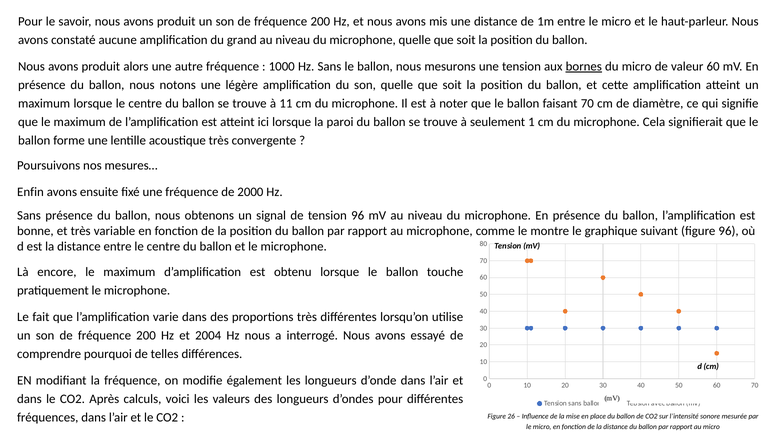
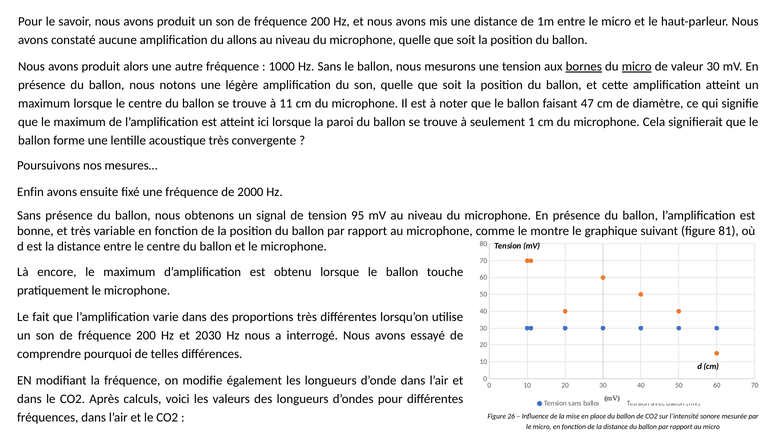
grand: grand -> allons (242, 40)
micro underline: none -> present (637, 67)
valeur 60: 60 -> 30 (713, 67)
faisant 70: 70 -> 47 (587, 104)
tension 96: 96 -> 95 (358, 216)
figure 96: 96 -> 81 (729, 231)
2004: 2004 -> 2030 (208, 336)
